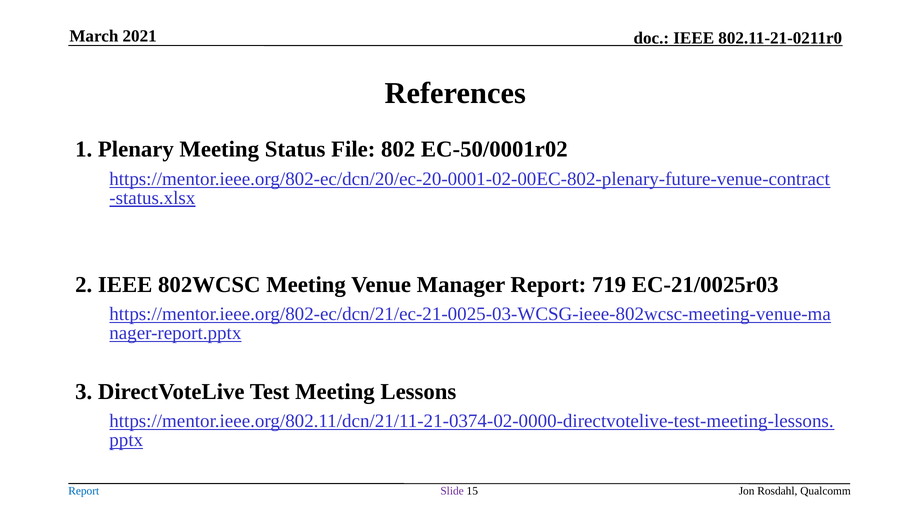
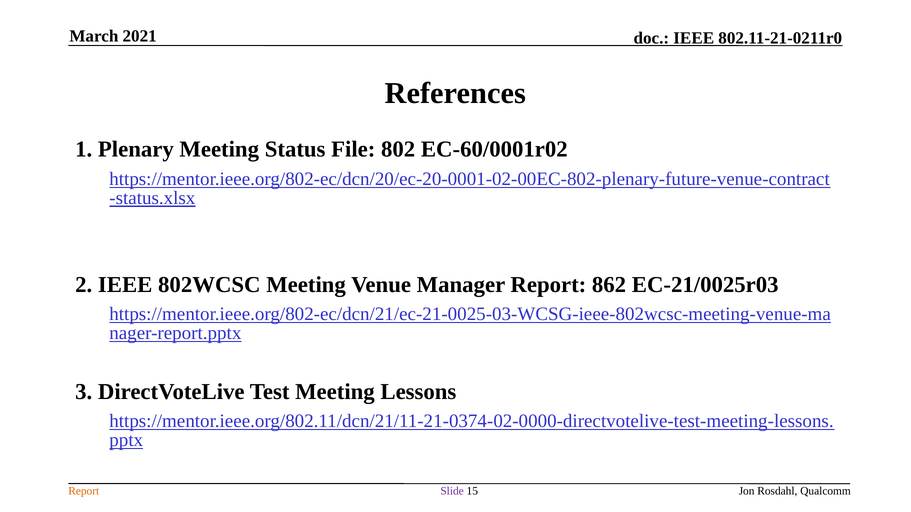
EC-50/0001r02: EC-50/0001r02 -> EC-60/0001r02 (494, 150)
719: 719 -> 862 (609, 285)
Report colour: blue -> orange (84, 491)
